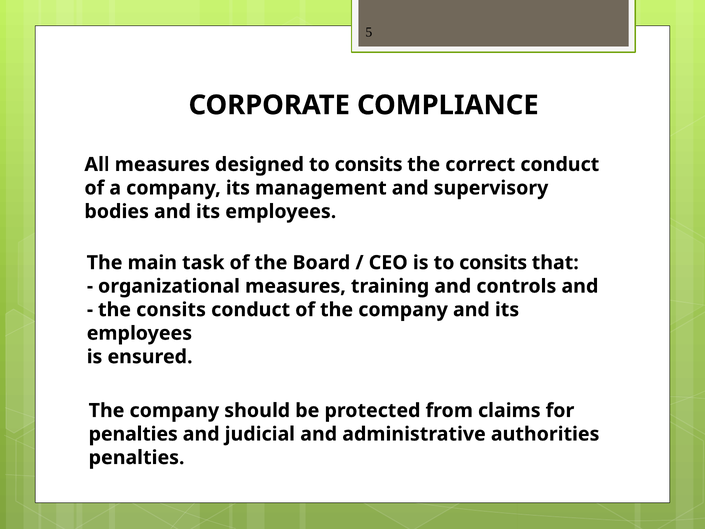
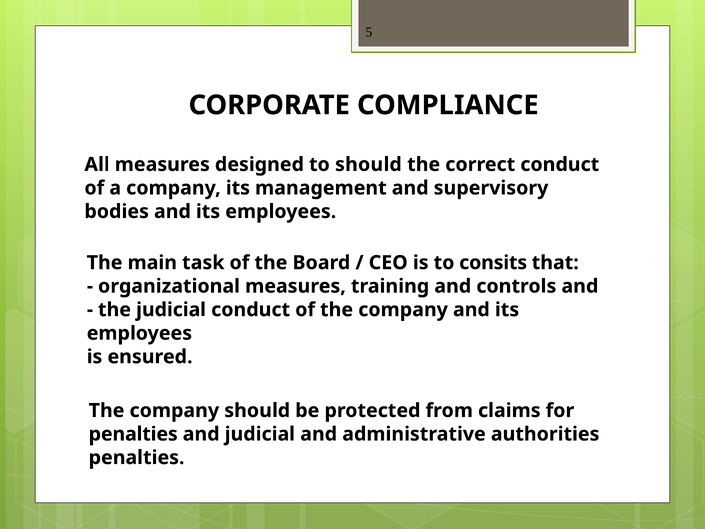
designed to consits: consits -> should (368, 164)
the consits: consits -> judicial (171, 310)
